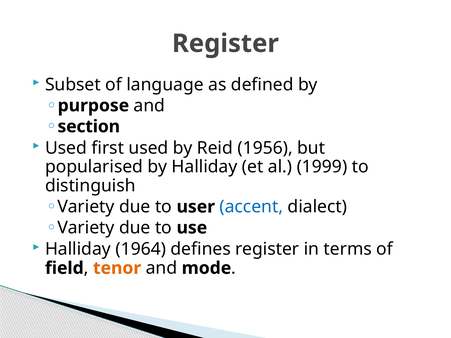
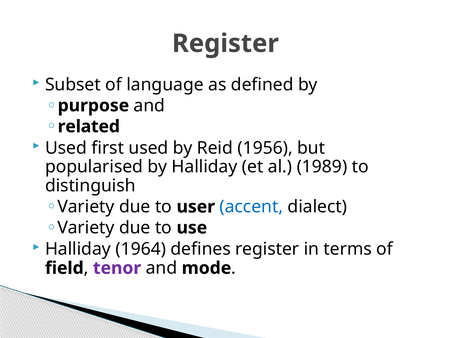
section: section -> related (89, 127)
1999: 1999 -> 1989 (322, 167)
tenor colour: orange -> purple (117, 268)
